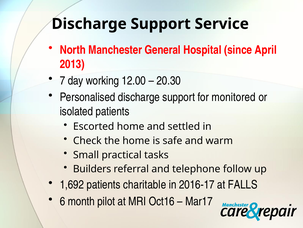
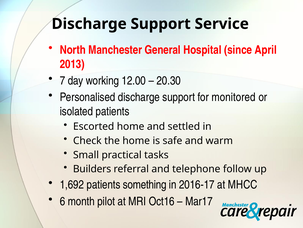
charitable: charitable -> something (145, 184)
FALLS: FALLS -> MHCC (243, 184)
